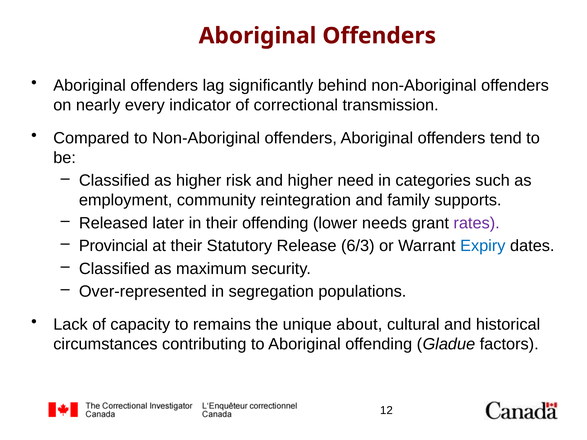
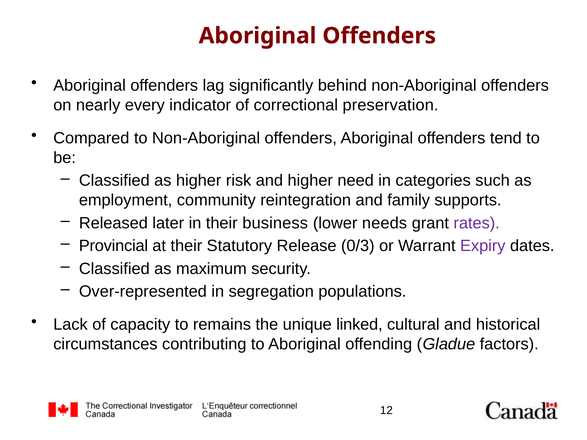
transmission: transmission -> preservation (391, 105)
their offending: offending -> business (275, 223)
6/3: 6/3 -> 0/3 (358, 246)
Expiry colour: blue -> purple (483, 246)
about: about -> linked (359, 325)
